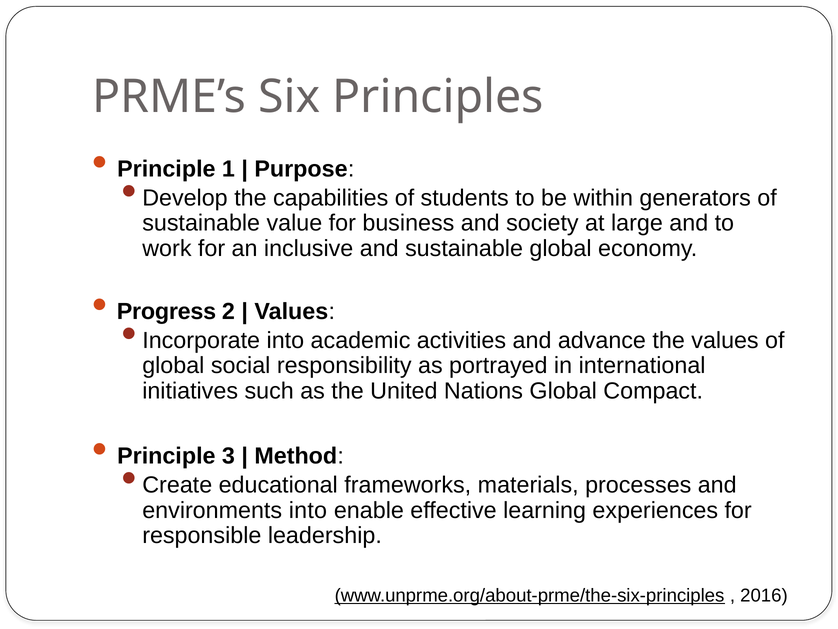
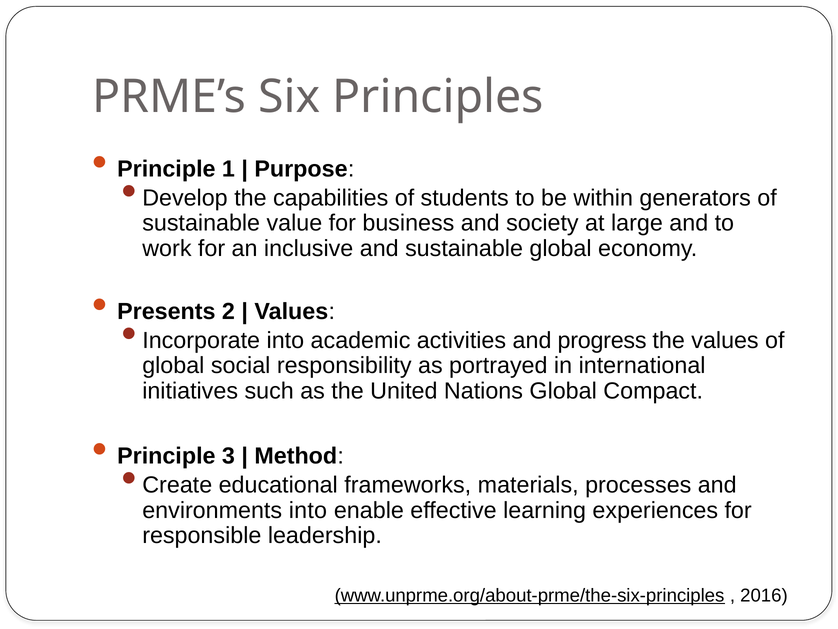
Progress: Progress -> Presents (166, 311)
advance: advance -> progress (602, 340)
